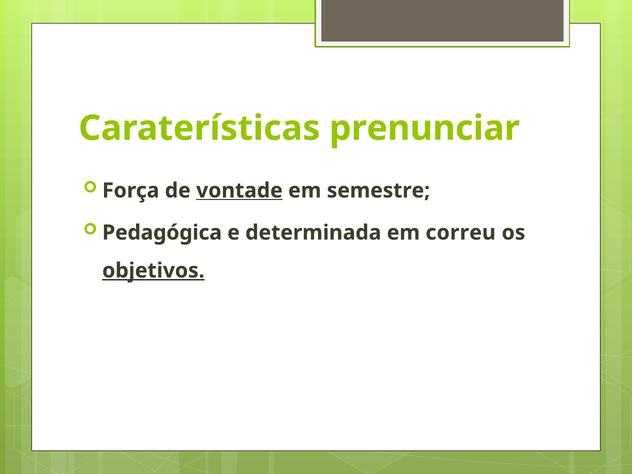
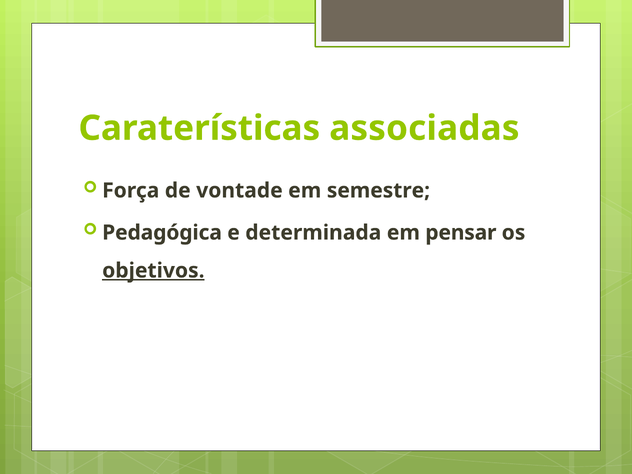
prenunciar: prenunciar -> associadas (424, 128)
vontade underline: present -> none (239, 191)
correu: correu -> pensar (461, 233)
